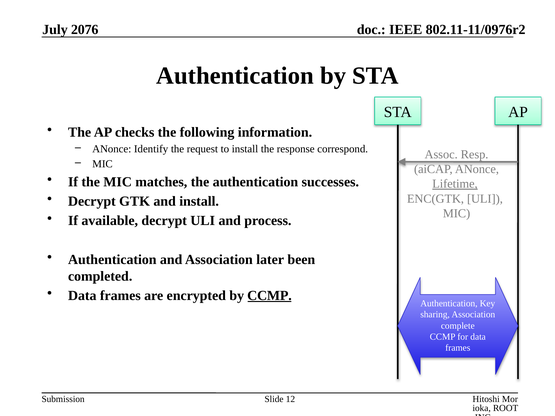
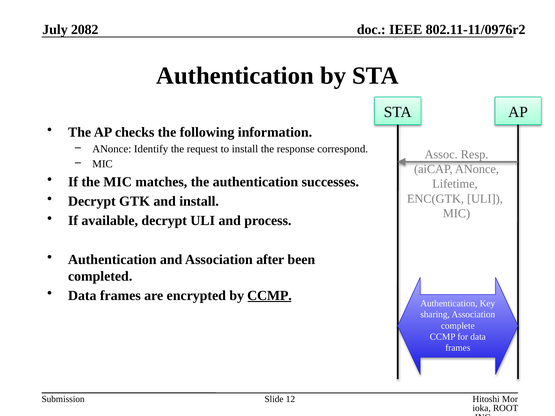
2076: 2076 -> 2082 (85, 30)
Lifetime underline: present -> none (455, 184)
later: later -> after (270, 260)
